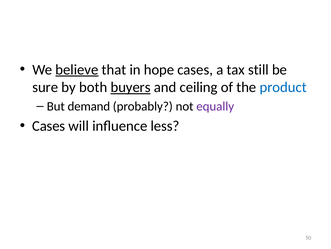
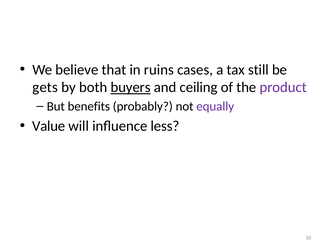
believe underline: present -> none (77, 69)
hope: hope -> ruins (159, 69)
sure: sure -> gets (45, 87)
product colour: blue -> purple (283, 87)
demand: demand -> benefits (89, 106)
Cases: Cases -> Value (49, 126)
